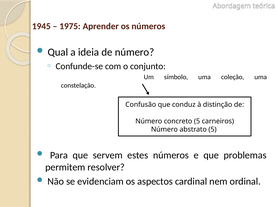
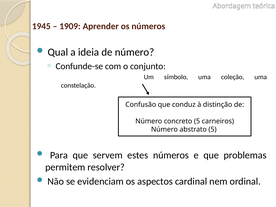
1975: 1975 -> 1909 (70, 26)
